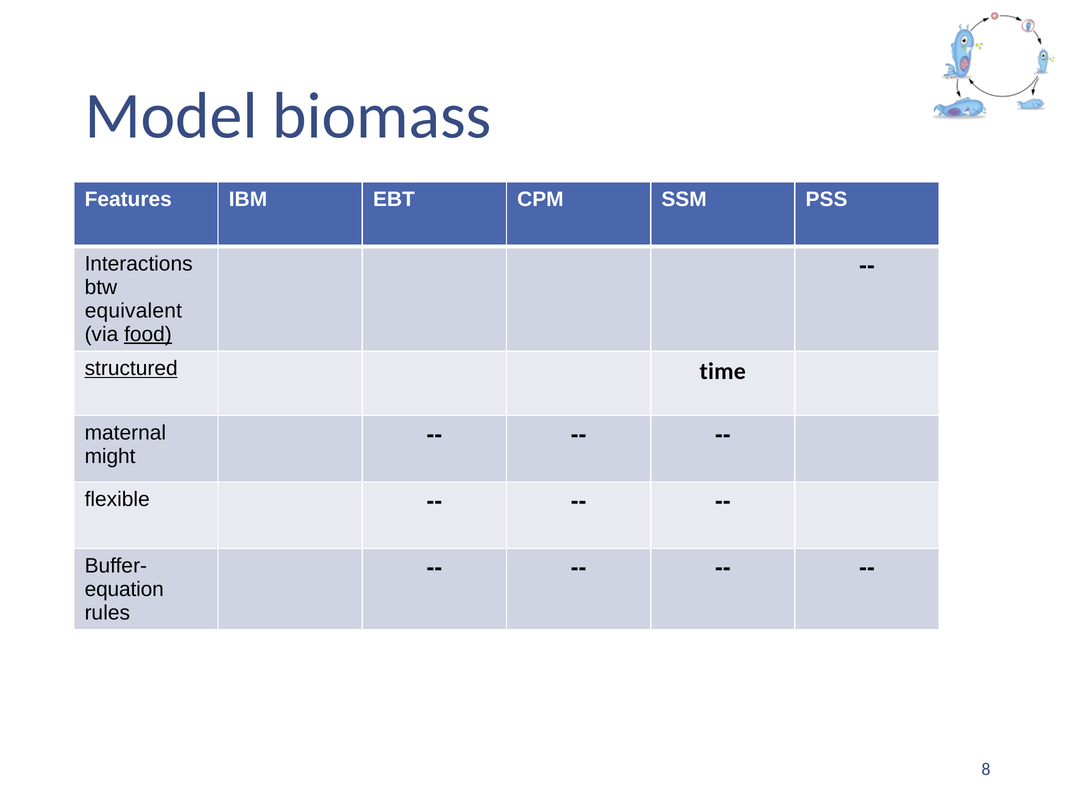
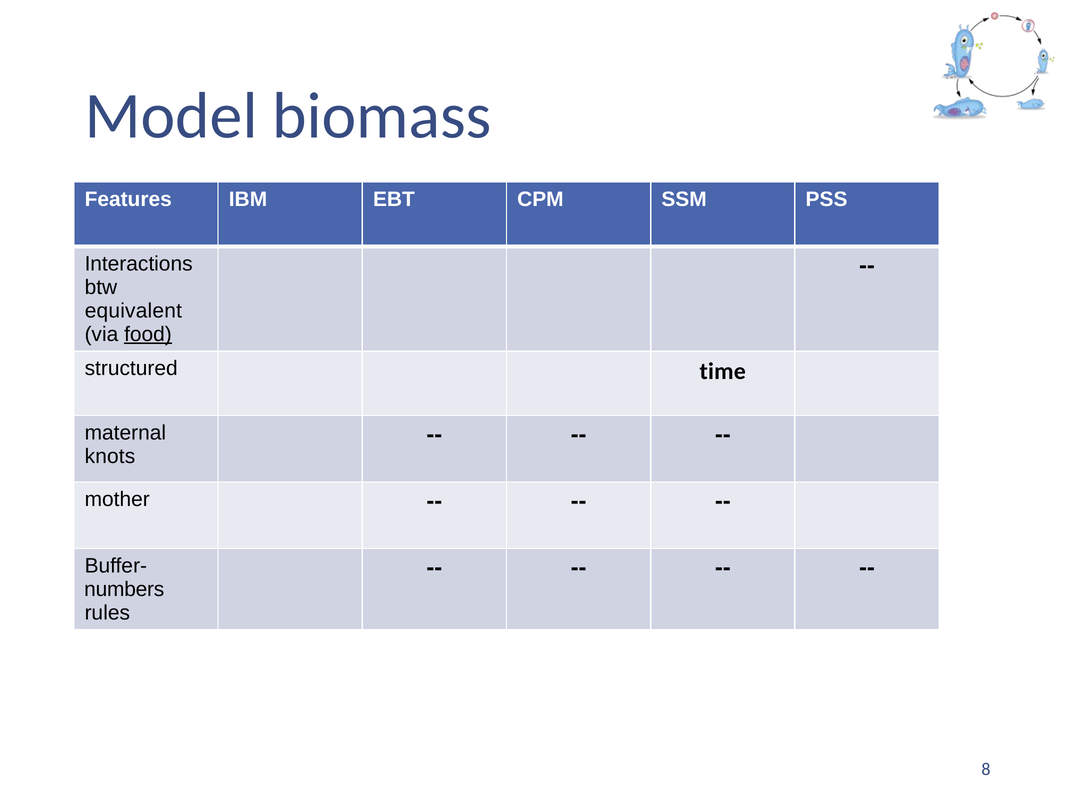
structured underline: present -> none (131, 369)
might: might -> knots (110, 457)
flexible: flexible -> mother (117, 500)
equation: equation -> numbers (124, 590)
